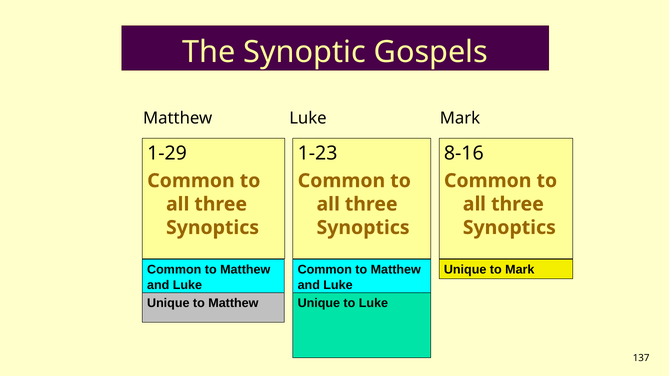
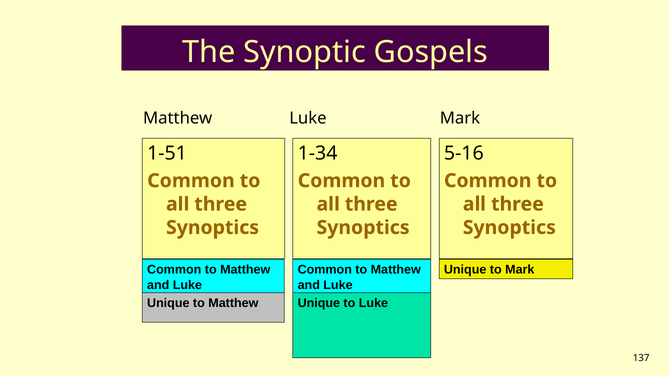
8-16: 8-16 -> 5-16 (464, 154)
1-29: 1-29 -> 1-51 (167, 154)
1-23: 1-23 -> 1-34 (318, 154)
